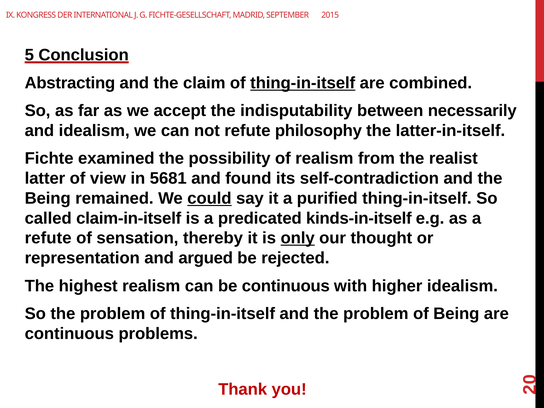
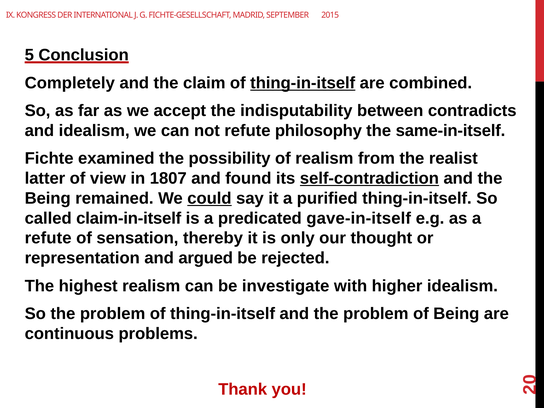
Abstracting: Abstracting -> Completely (70, 83)
necessarily: necessarily -> contradicts (472, 111)
latter-in-itself: latter-in-itself -> same-in-itself (451, 131)
5681: 5681 -> 1807 (168, 178)
self-contradiction underline: none -> present (369, 178)
kinds-in-itself: kinds-in-itself -> gave-in-itself (359, 218)
only underline: present -> none (298, 238)
be continuous: continuous -> investigate (286, 286)
